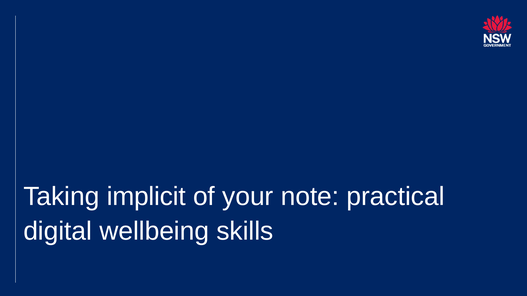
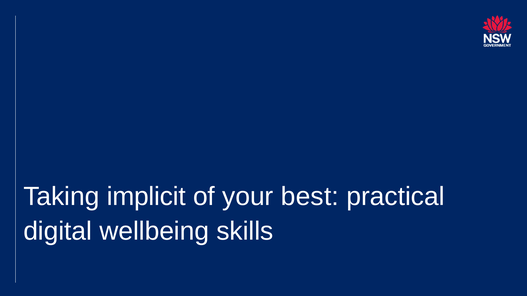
note: note -> best (310, 197)
